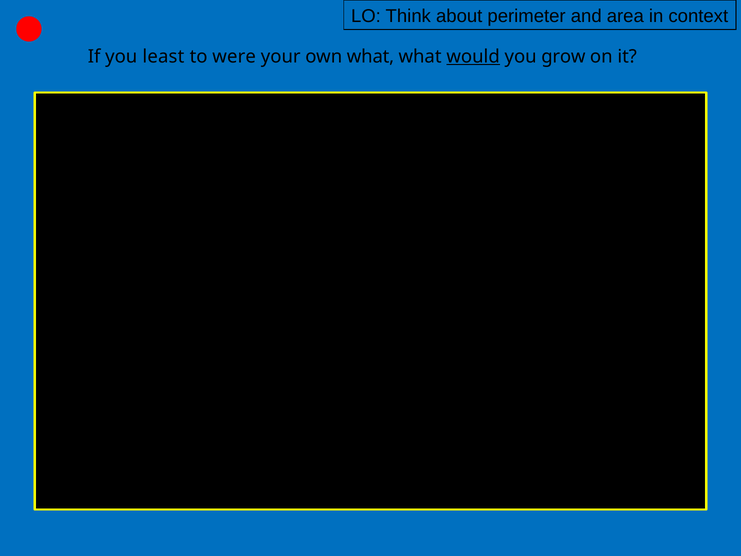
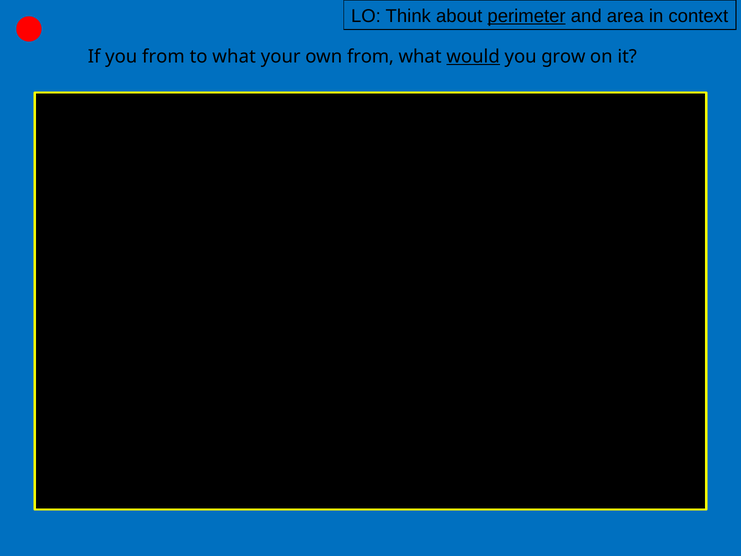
perimeter underline: none -> present (527, 16)
you least: least -> from (163, 57)
to were: were -> what (234, 57)
own what: what -> from (371, 57)
